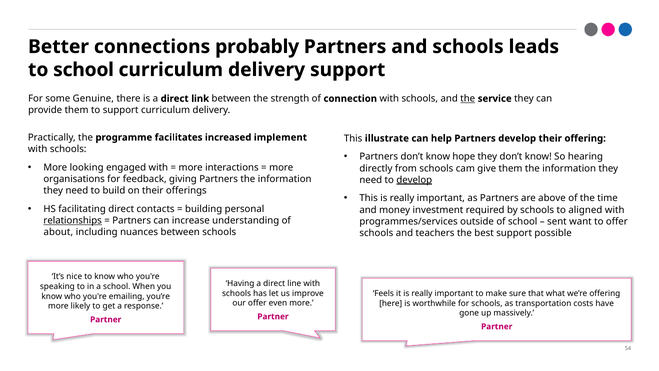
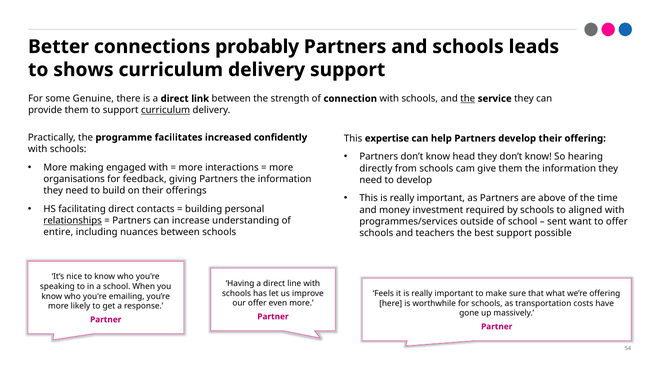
to school: school -> shows (83, 70)
curriculum underline: none -> present (166, 110)
implement: implement -> confidently (280, 137)
illustrate: illustrate -> expertise (387, 138)
hope: hope -> head (464, 157)
looking: looking -> making (87, 167)
develop underline: present -> none (414, 180)
about: about -> entire (58, 232)
